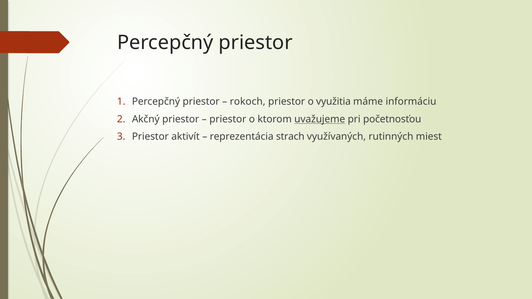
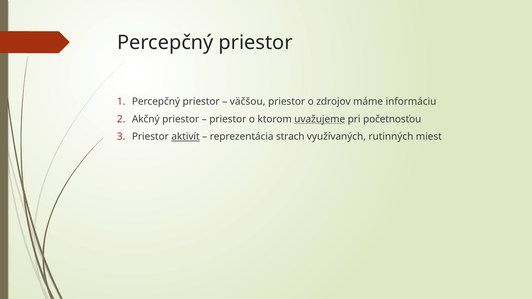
rokoch: rokoch -> väčšou (248, 102)
využitia: využitia -> zdrojov (333, 102)
aktivít underline: none -> present (186, 137)
